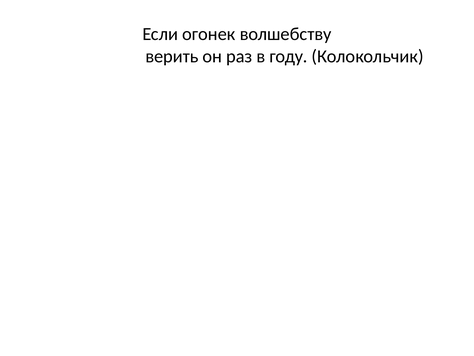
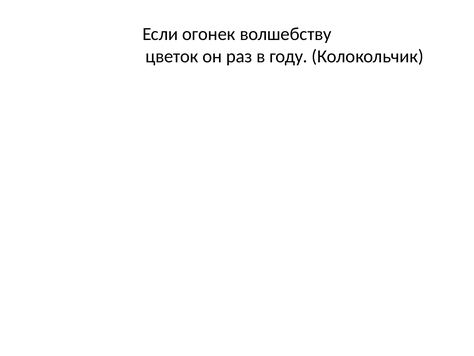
верить: верить -> цветок (172, 56)
